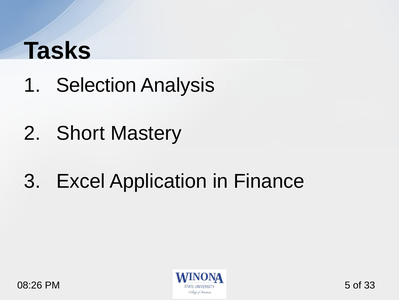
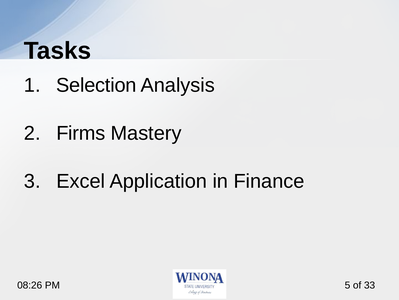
Short: Short -> Firms (81, 133)
